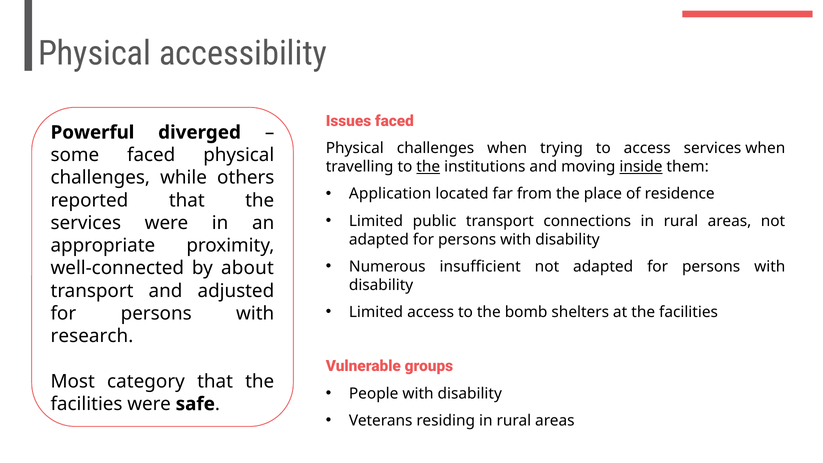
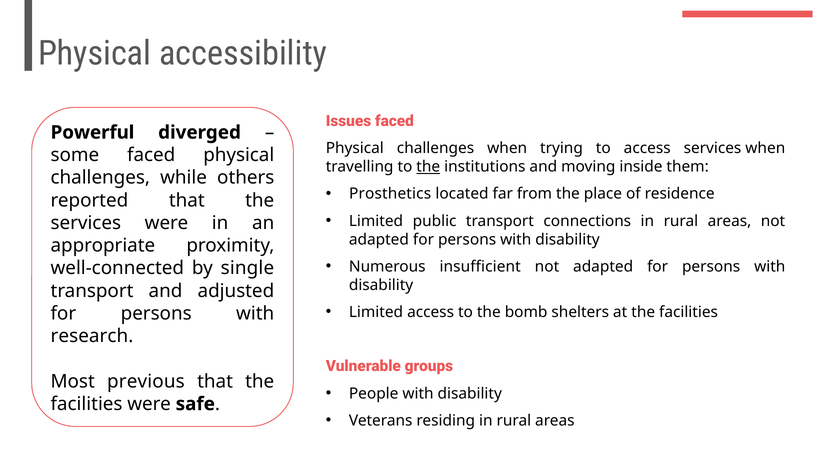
inside underline: present -> none (641, 167)
Application: Application -> Prosthetics (390, 194)
about: about -> single (247, 268)
category: category -> previous (146, 381)
